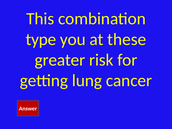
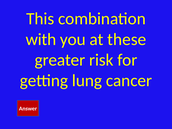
type: type -> with (41, 39)
